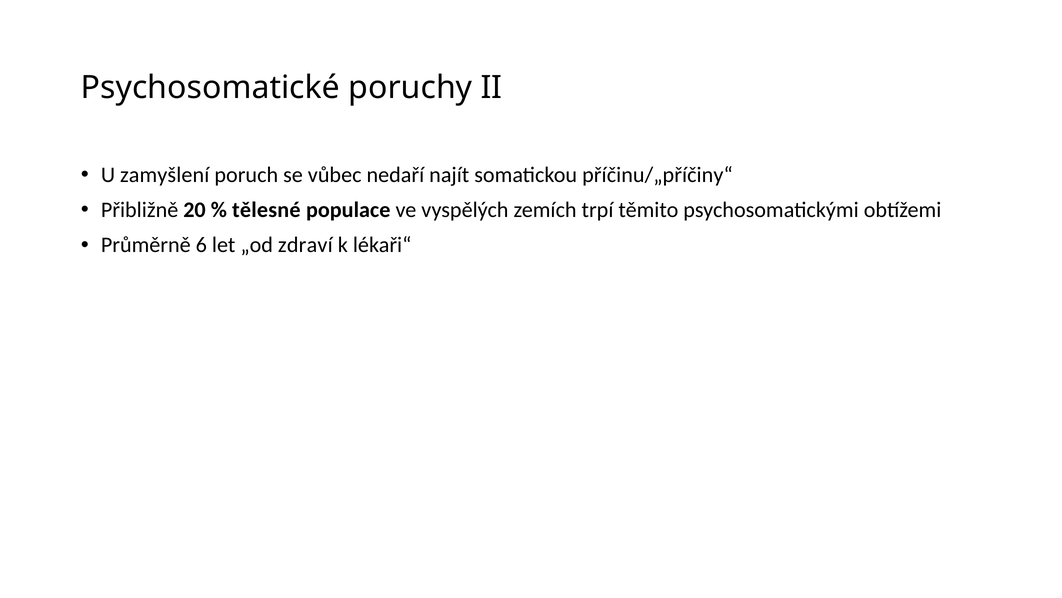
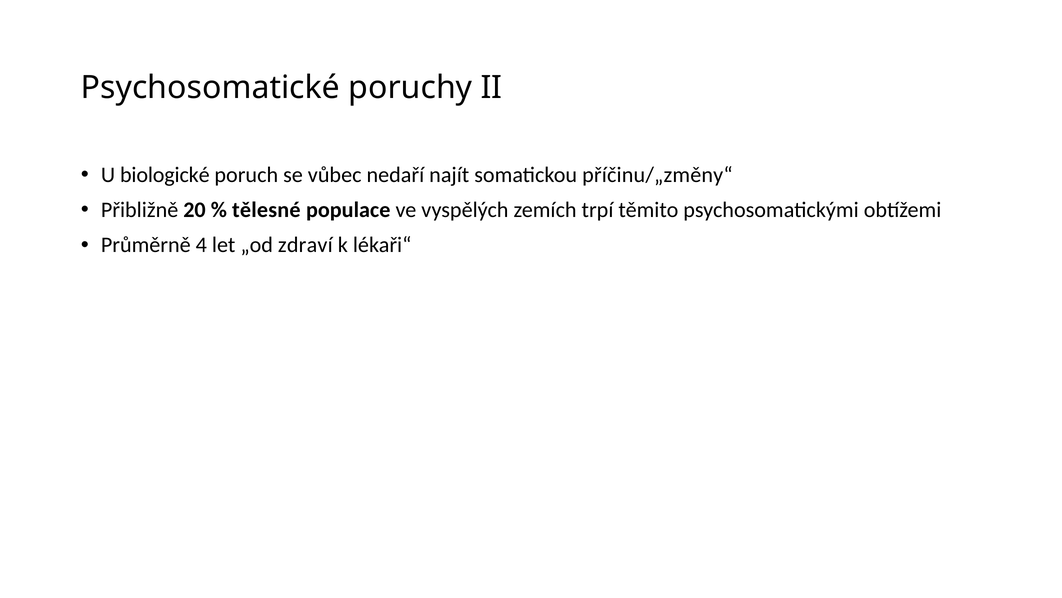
zamyšlení: zamyšlení -> biologické (165, 175)
příčinu/„příčiny“: příčinu/„příčiny“ -> příčinu/„změny“ (657, 175)
6: 6 -> 4 (201, 245)
